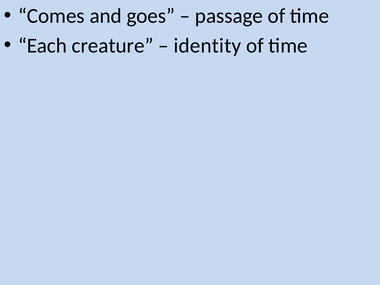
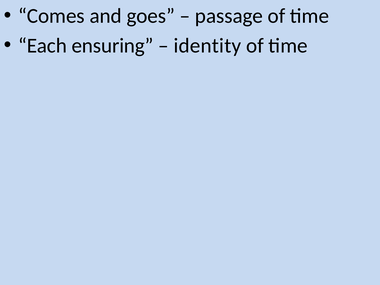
creature: creature -> ensuring (113, 46)
